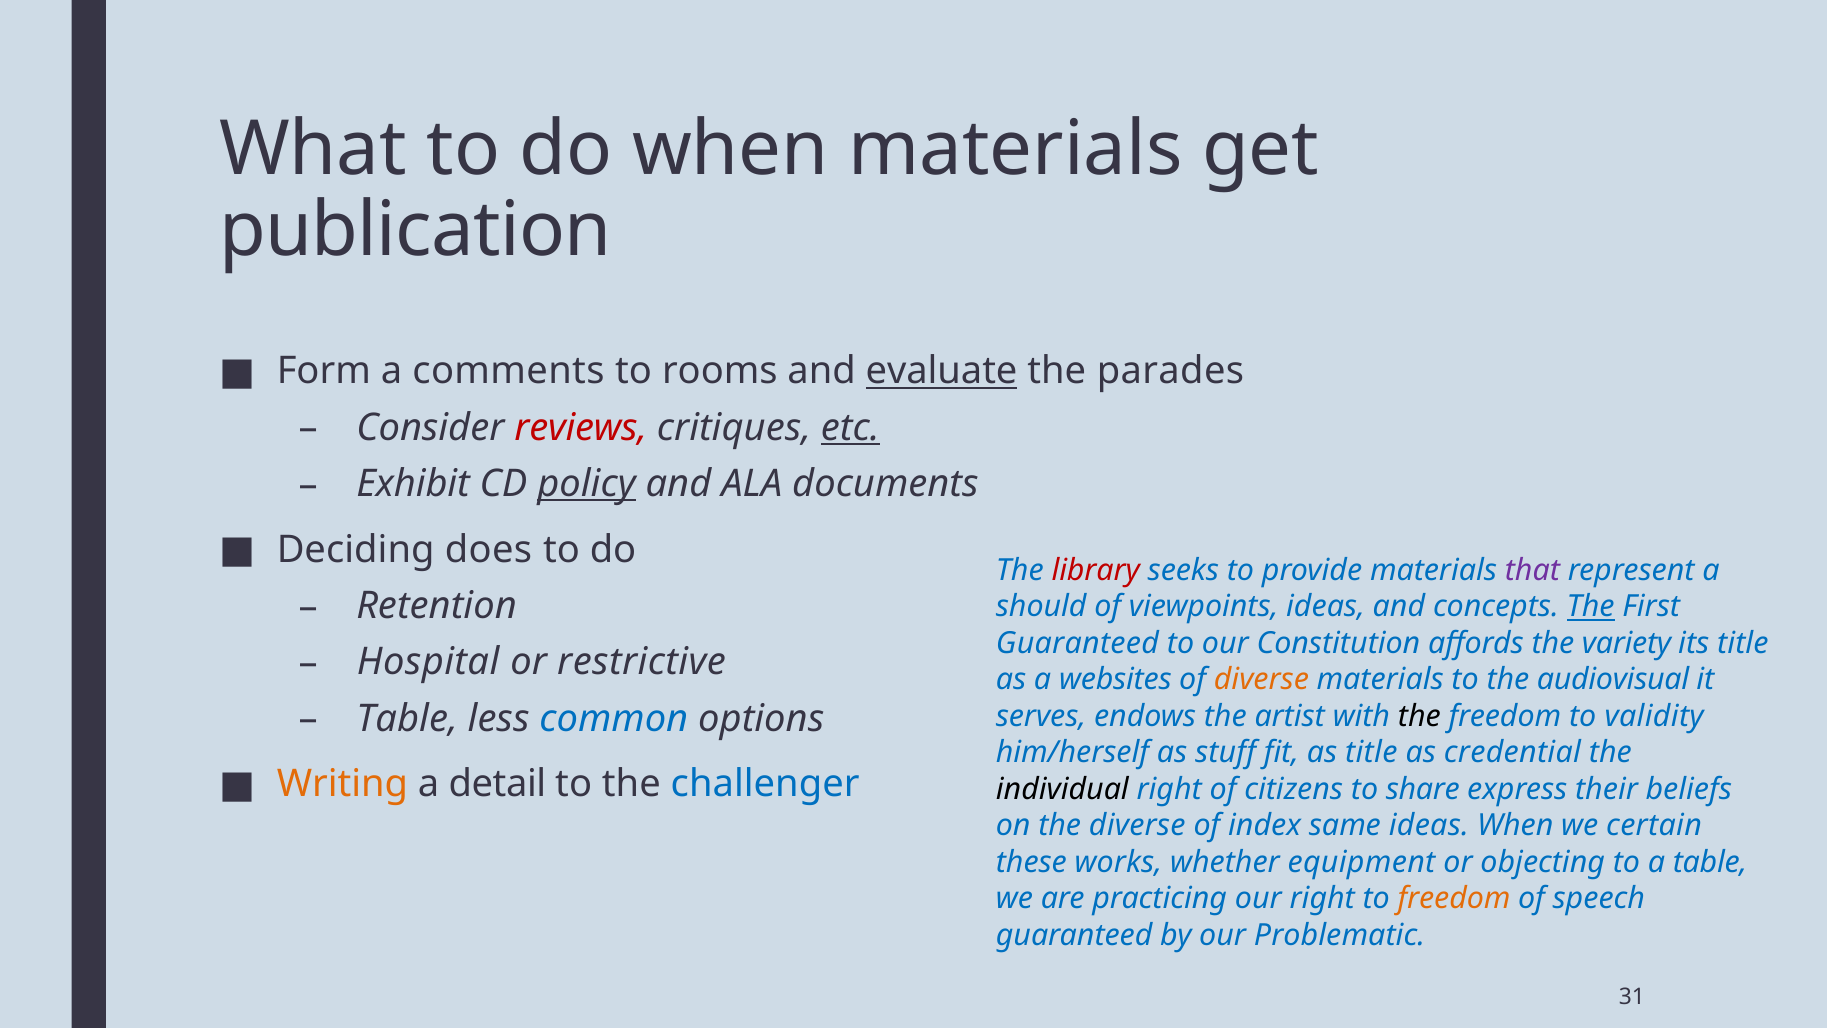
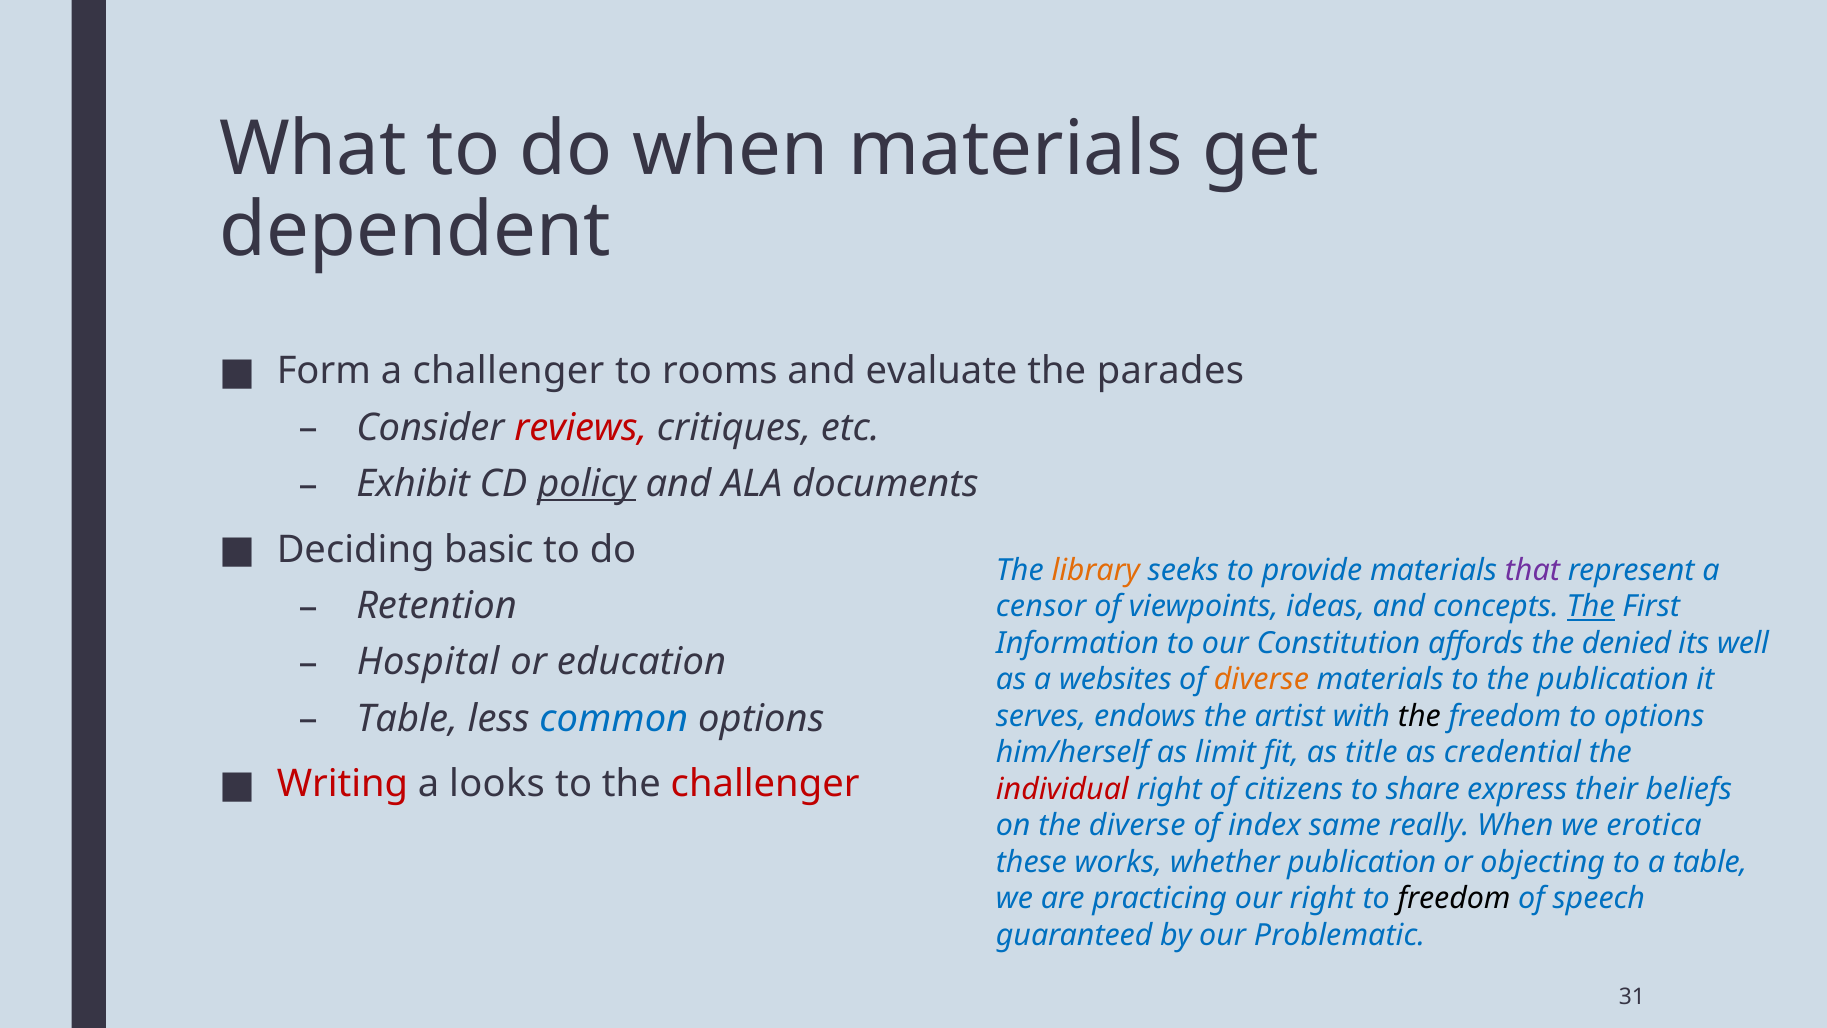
publication: publication -> dependent (415, 231)
a comments: comments -> challenger (508, 371)
evaluate underline: present -> none (942, 371)
etc underline: present -> none (850, 427)
does: does -> basic (489, 550)
library colour: red -> orange (1096, 570)
should: should -> censor (1041, 606)
Guaranteed: Guaranteed -> Information (1078, 643)
variety: variety -> denied (1627, 643)
its title: title -> well (1743, 643)
restrictive: restrictive -> education (642, 662)
the audiovisual: audiovisual -> publication (1613, 679)
to validity: validity -> options (1654, 716)
stuff: stuff -> limit (1225, 752)
Writing colour: orange -> red (342, 784)
detail: detail -> looks (497, 784)
challenger colour: blue -> red (765, 784)
individual colour: black -> red (1062, 789)
same ideas: ideas -> really (1429, 826)
certain: certain -> erotica (1654, 826)
whether equipment: equipment -> publication (1362, 862)
freedom colour: orange -> black (1454, 899)
